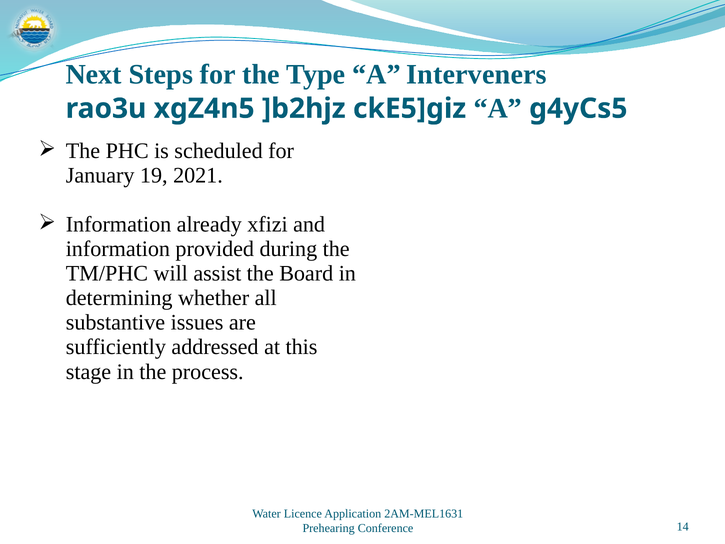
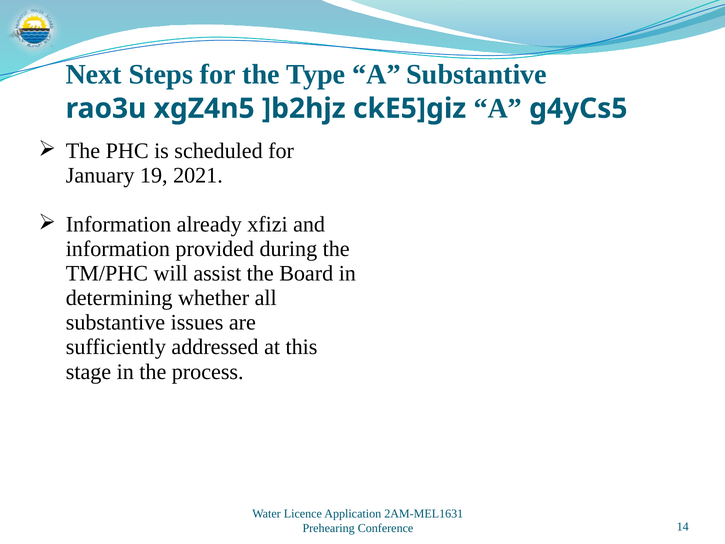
A Interveners: Interveners -> Substantive (477, 75)
